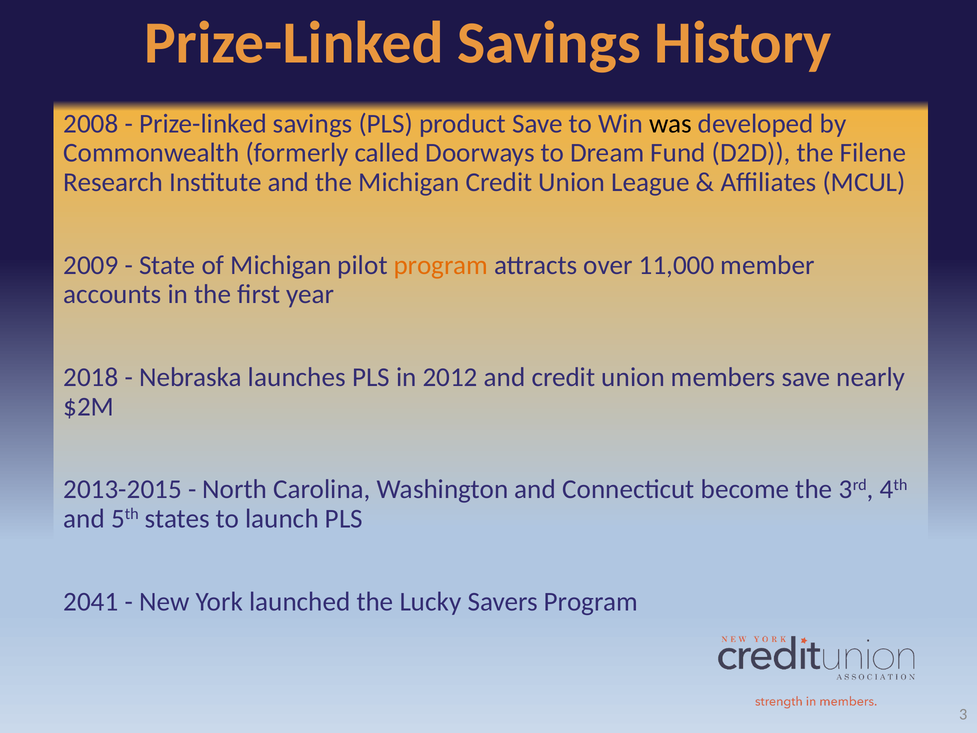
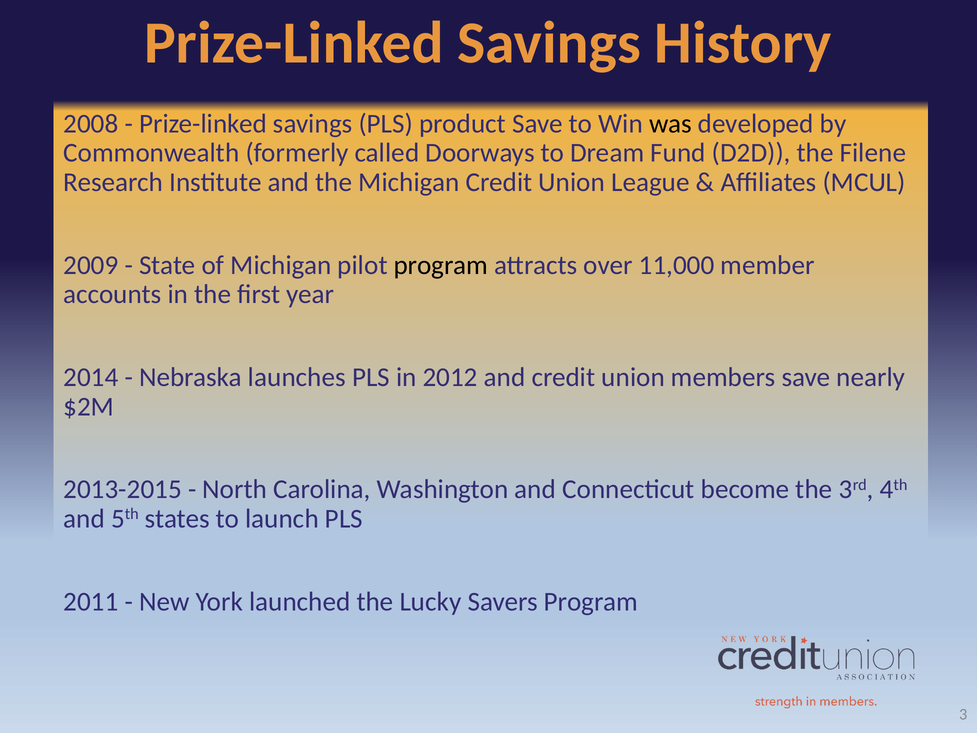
program colour: orange -> black (441, 265)
2018: 2018 -> 2014 (91, 377)
2041: 2041 -> 2011 (91, 601)
